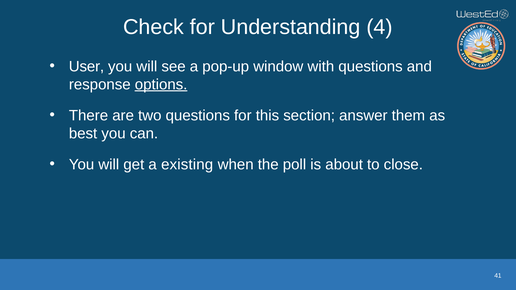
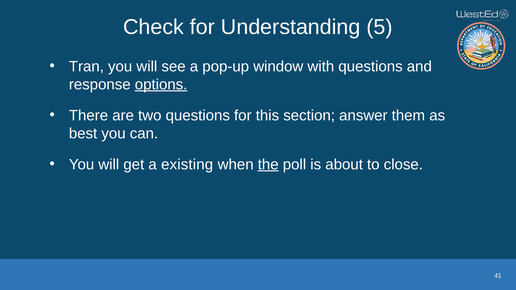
4: 4 -> 5 (380, 27)
User: User -> Tran (86, 66)
the underline: none -> present (268, 165)
